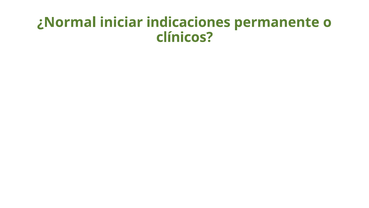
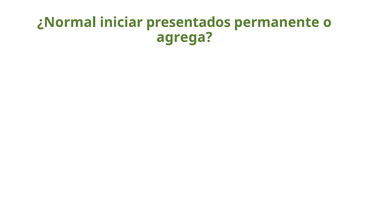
indicaciones: indicaciones -> presentados (188, 22)
clínicos: clínicos -> agrega (184, 37)
